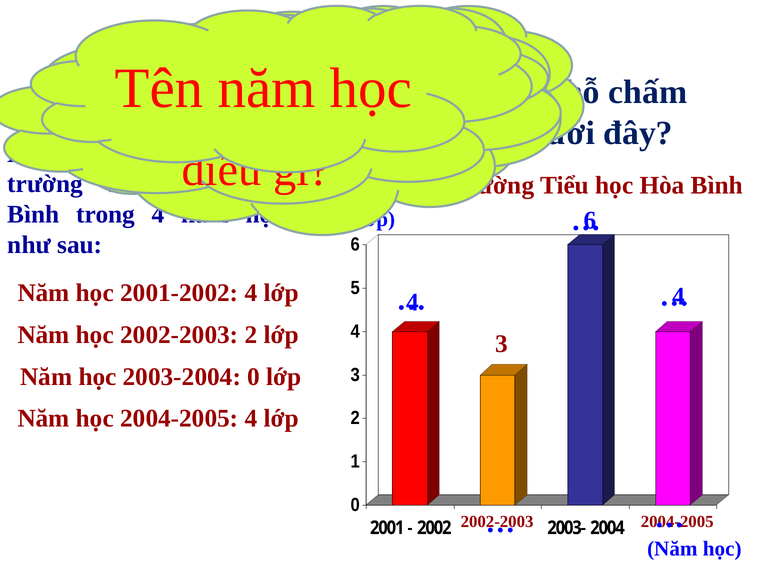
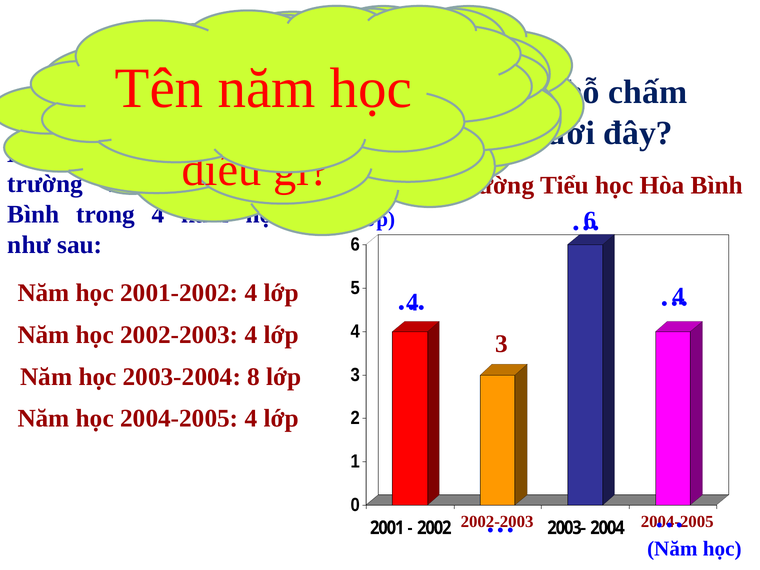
2002-2003 2: 2 -> 4 (251, 335)
2003-2004 0: 0 -> 8 (254, 377)
